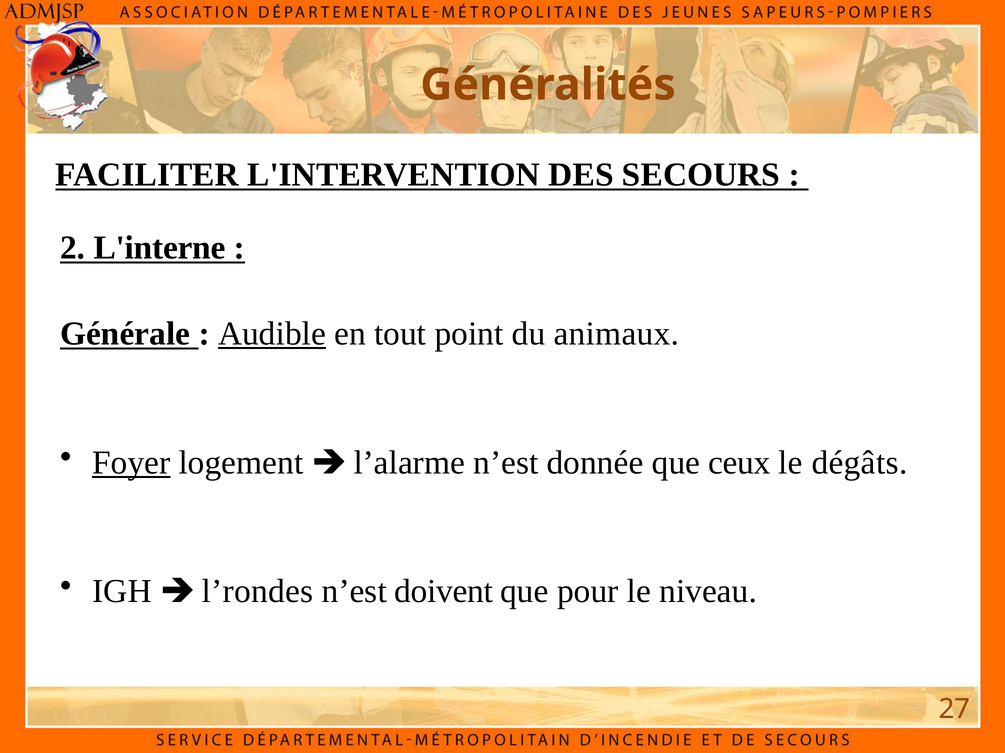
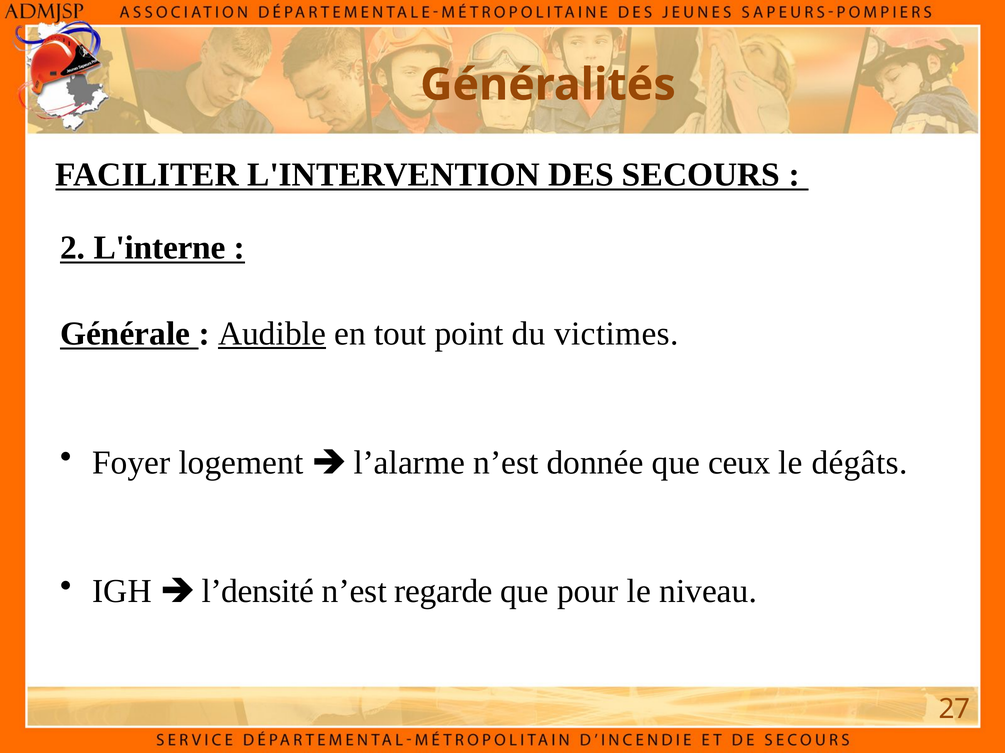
animaux: animaux -> victimes (616, 334)
Foyer underline: present -> none (131, 463)
l’rondes: l’rondes -> l’densité (258, 592)
doivent: doivent -> regarde (444, 592)
